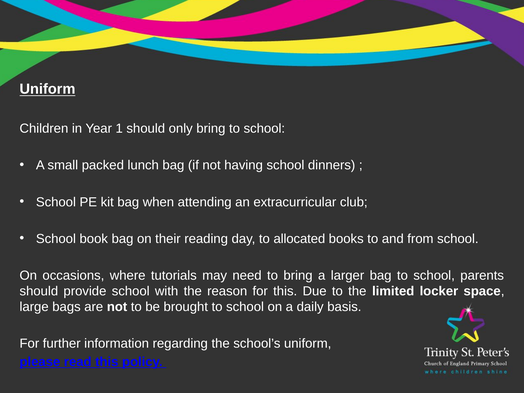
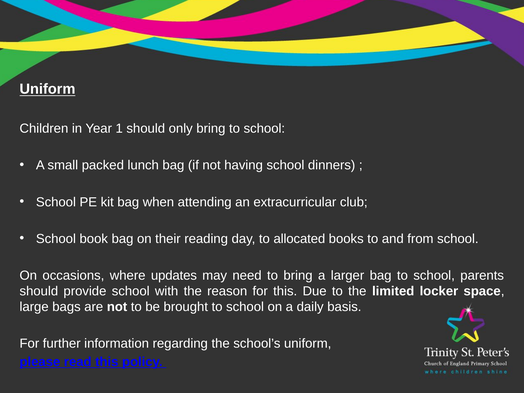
tutorials: tutorials -> updates (174, 275)
